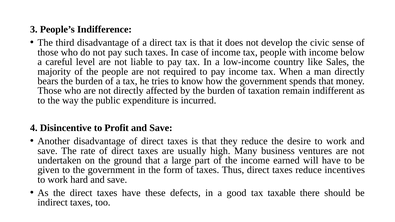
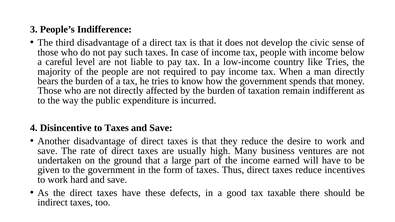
like Sales: Sales -> Tries (337, 62)
to Profit: Profit -> Taxes (117, 128)
